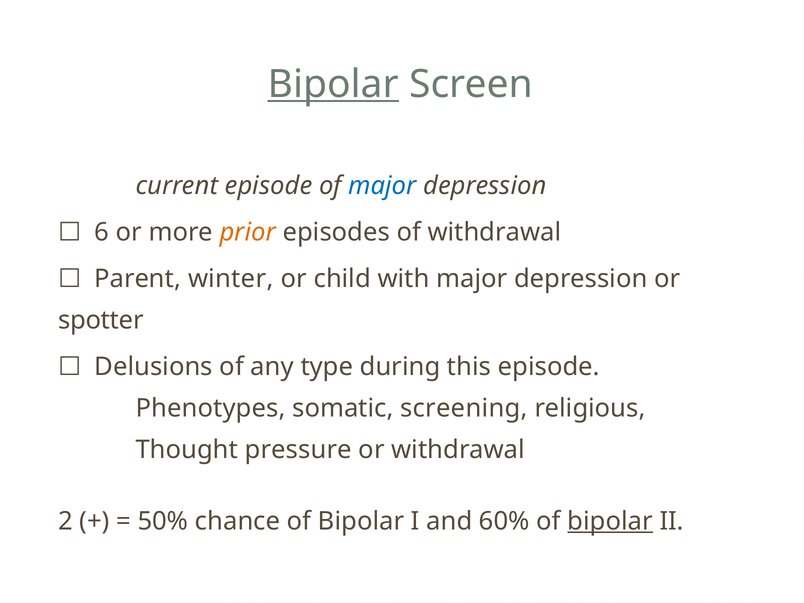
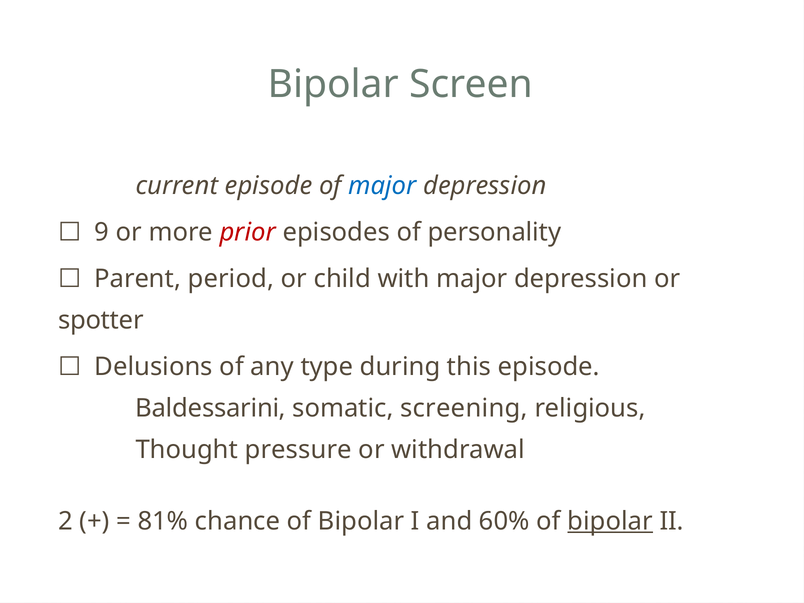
Bipolar underline: present -> none (333, 84)
6: 6 -> 9 (102, 232)
prior colour: orange -> red (248, 232)
of withdrawal: withdrawal -> personality (494, 232)
winter: winter -> period (231, 279)
Phenotypes: Phenotypes -> Baldessarini (211, 408)
50%: 50% -> 81% (163, 521)
